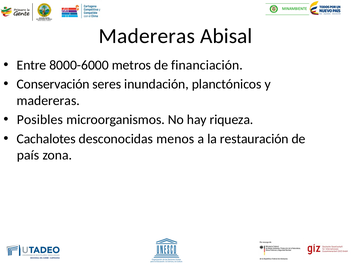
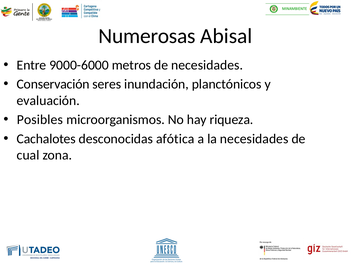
Madereras: Madereras -> Numerosas (147, 36)
8000-6000: 8000-6000 -> 9000-6000 (79, 65)
de financiación: financiación -> necesidades (207, 65)
madereras: madereras -> evaluación (48, 101)
menos: menos -> afótica (175, 139)
la restauración: restauración -> necesidades (254, 139)
país: país -> cual (28, 155)
